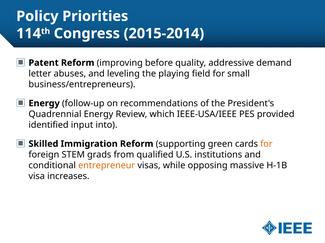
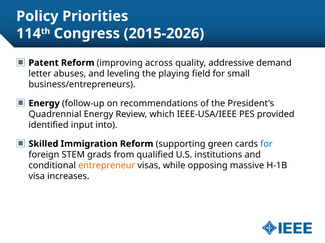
2015-2014: 2015-2014 -> 2015-2026 (164, 34)
before: before -> across (159, 63)
for colour: orange -> blue (266, 144)
